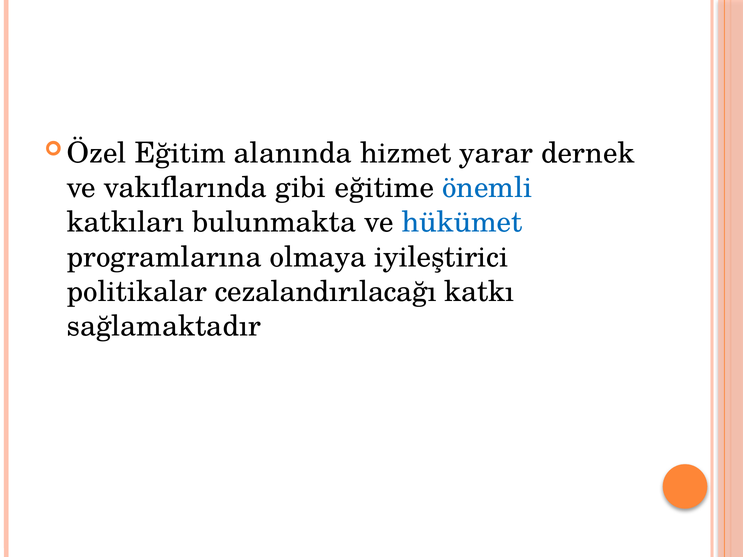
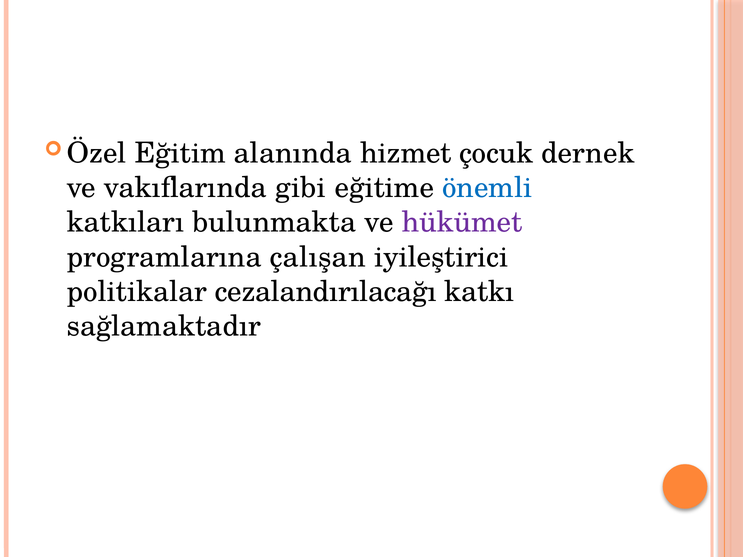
yarar: yarar -> çocuk (496, 153)
hükümet colour: blue -> purple (462, 222)
olmaya: olmaya -> çalışan (318, 257)
